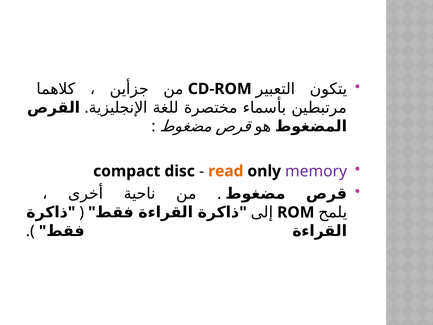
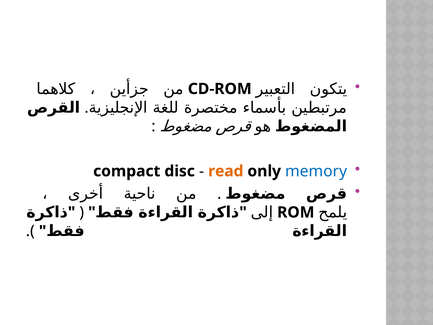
memory colour: purple -> blue (316, 171)
